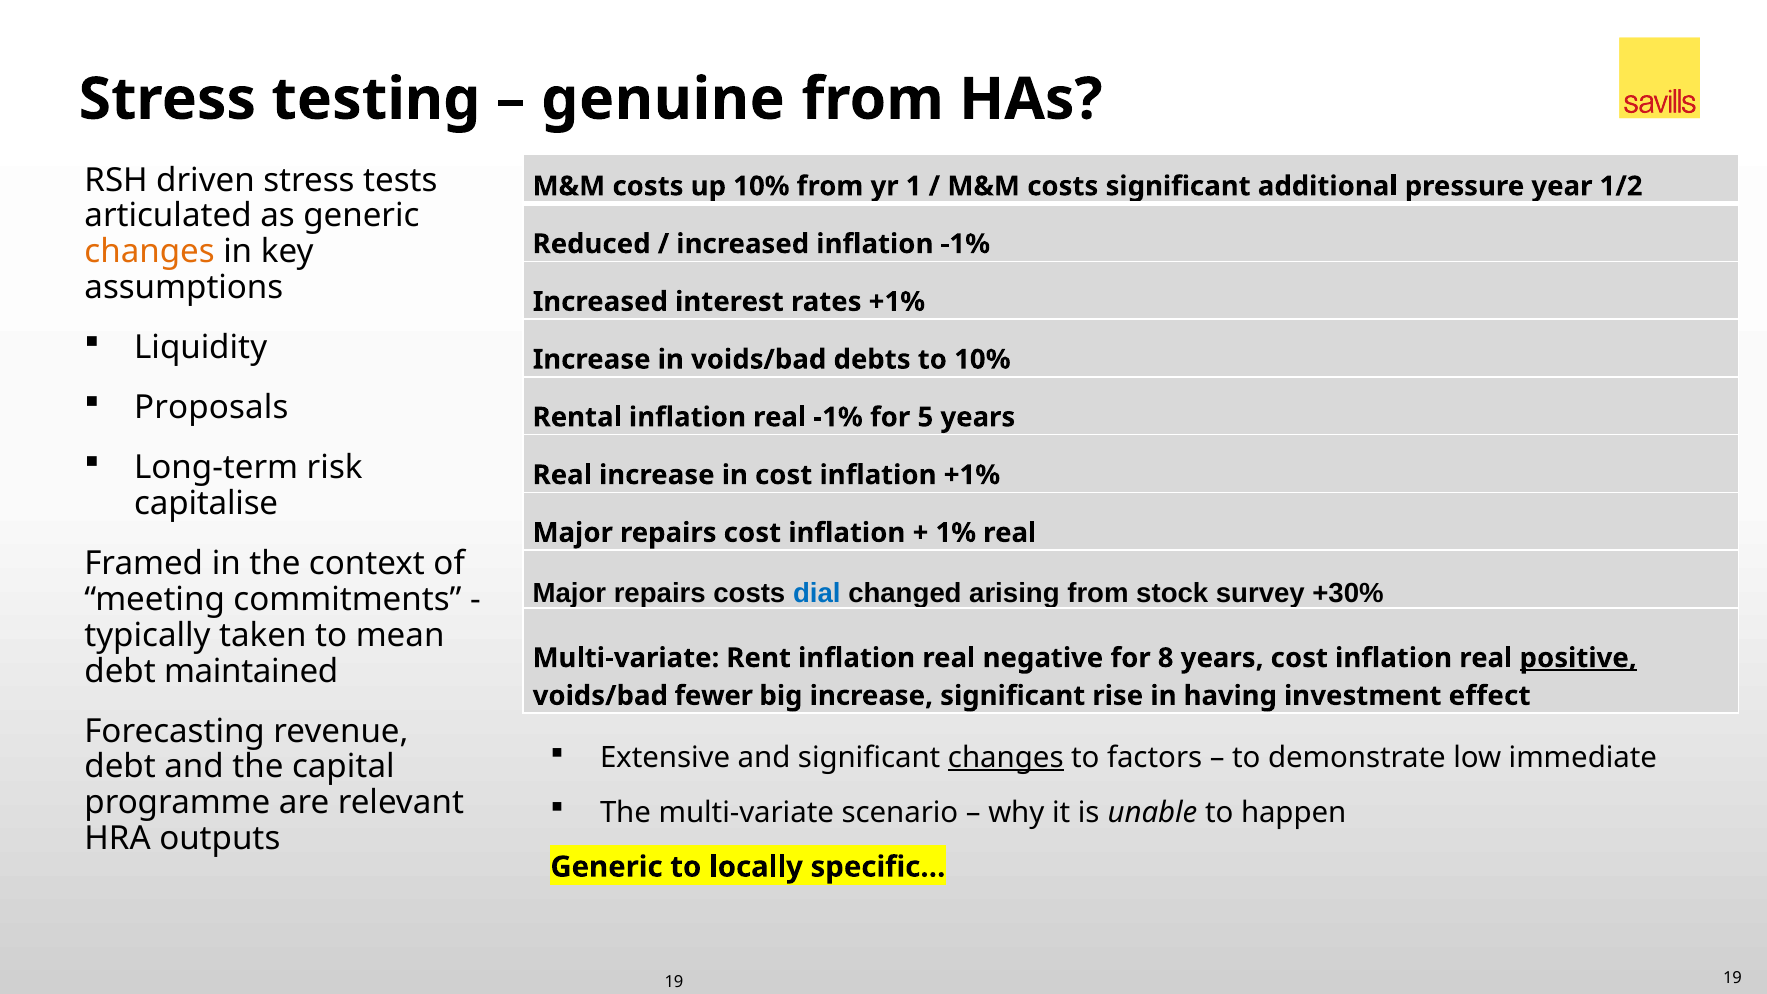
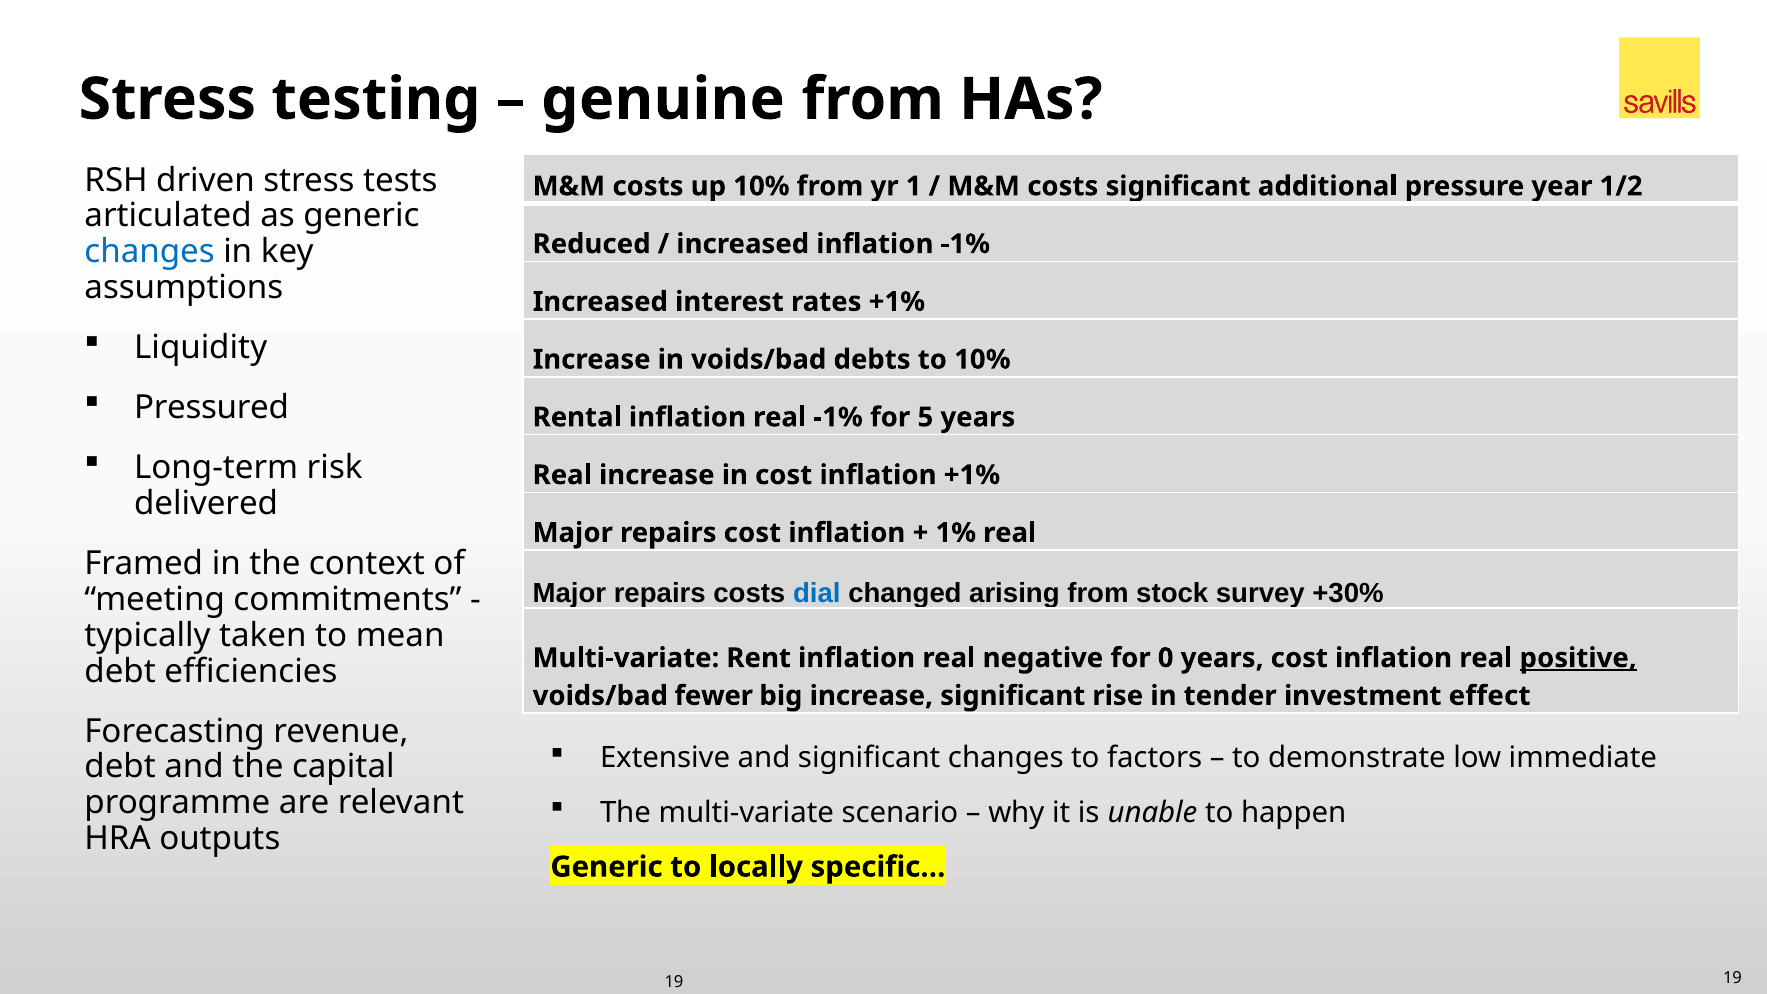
changes colour: orange -> blue (150, 252)
Proposals: Proposals -> Pressured (212, 408)
capitalise: capitalise -> delivered (206, 504)
8: 8 -> 0 (1166, 658)
maintained: maintained -> efficiencies (251, 671)
having: having -> tender (1230, 696)
changes underline: present -> none (1006, 758)
